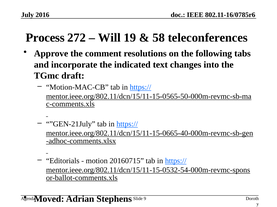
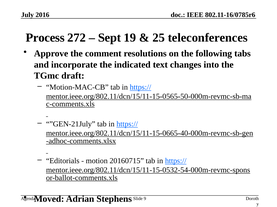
Will: Will -> Sept (109, 38)
58: 58 -> 25 (159, 38)
